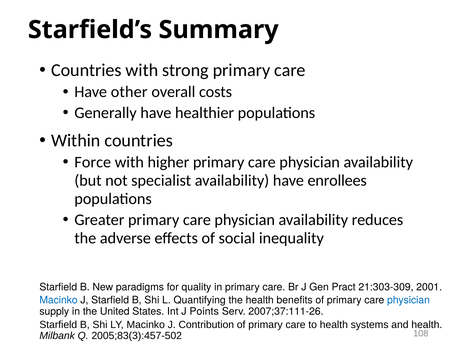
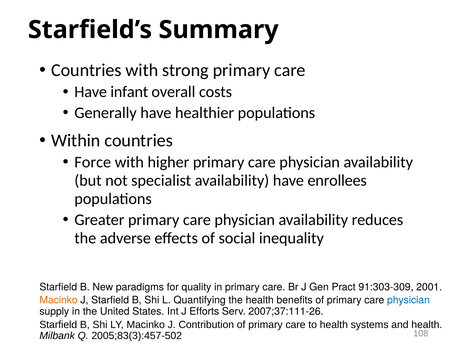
other: other -> infant (129, 92)
21:303-309: 21:303-309 -> 91:303-309 (386, 287)
Macinko colour: blue -> orange (59, 300)
Points: Points -> Efforts (204, 311)
